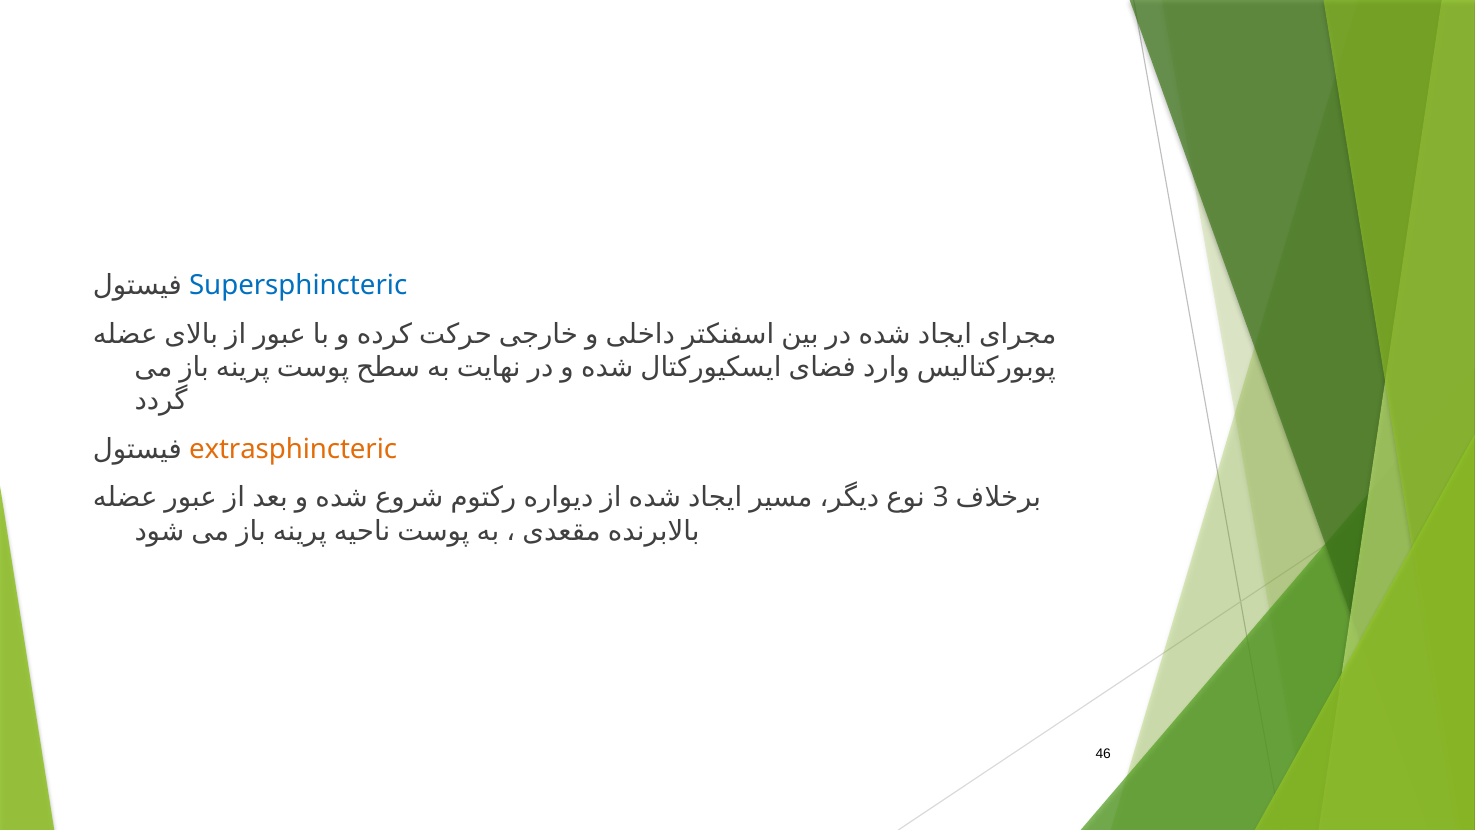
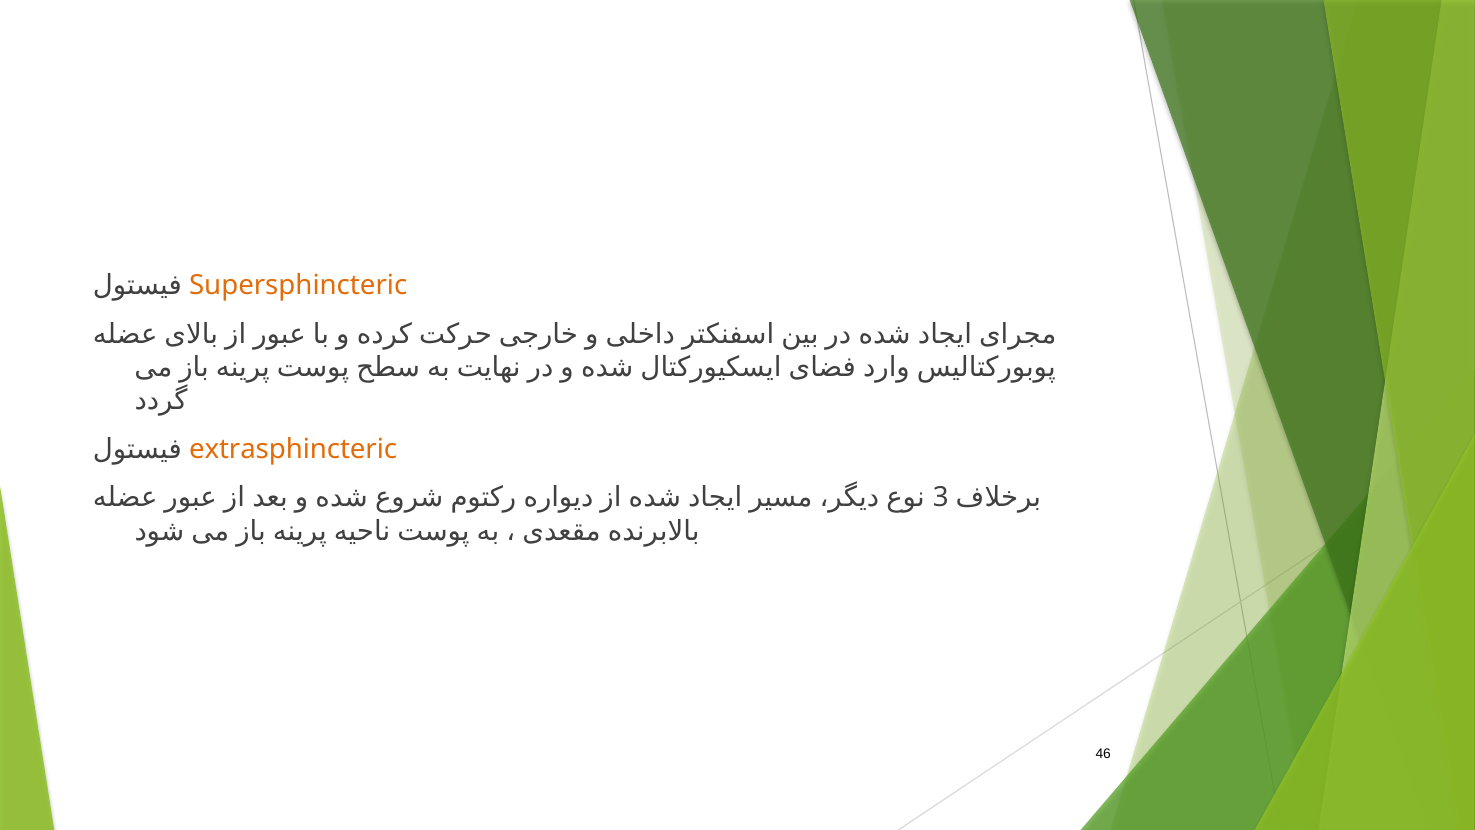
Supersphincteric colour: blue -> orange (298, 285)
